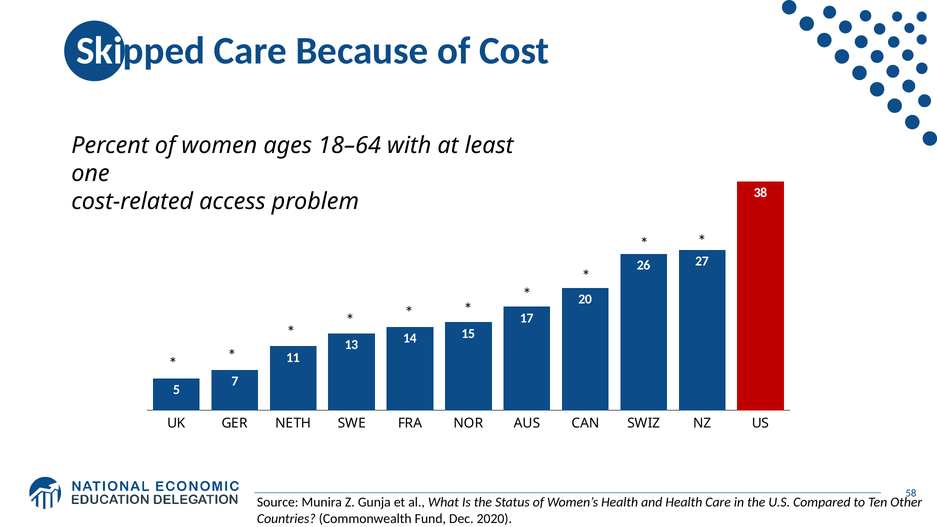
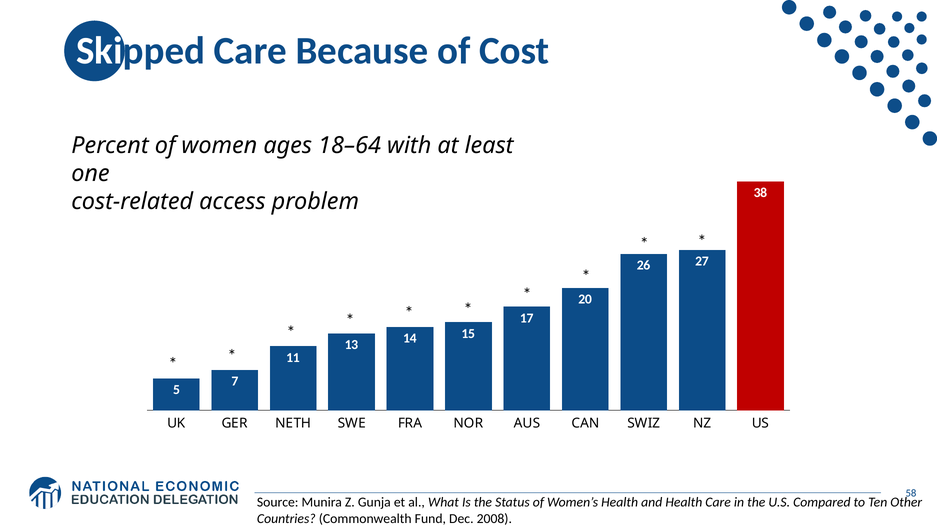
2020: 2020 -> 2008 (494, 519)
